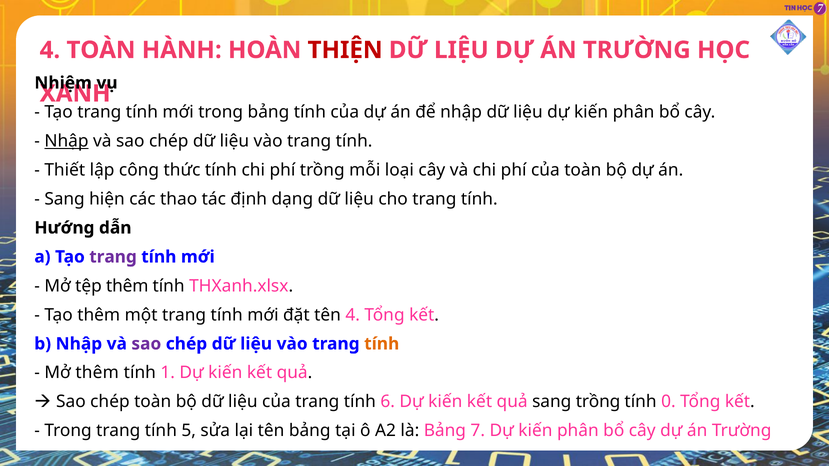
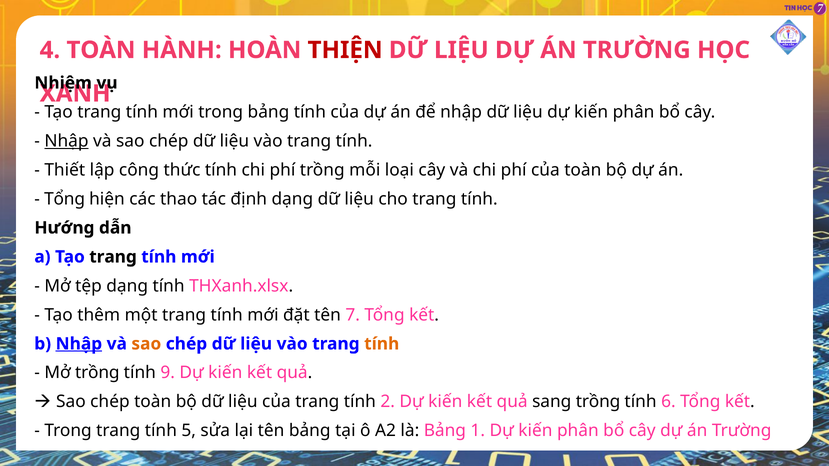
Sang: Sang -> Tổng (65, 199)
trang colour: purple -> black (113, 257)
tệp thêm: thêm -> dạng (127, 286)
tên 4: 4 -> 7 (353, 315)
Nhập underline: none -> present (79, 344)
sao colour: purple -> orange (146, 344)
Mở thêm: thêm -> trồng (97, 373)
1: 1 -> 9 (168, 373)
6: 6 -> 2 (388, 402)
0: 0 -> 6 (668, 402)
7: 7 -> 1 (478, 431)
